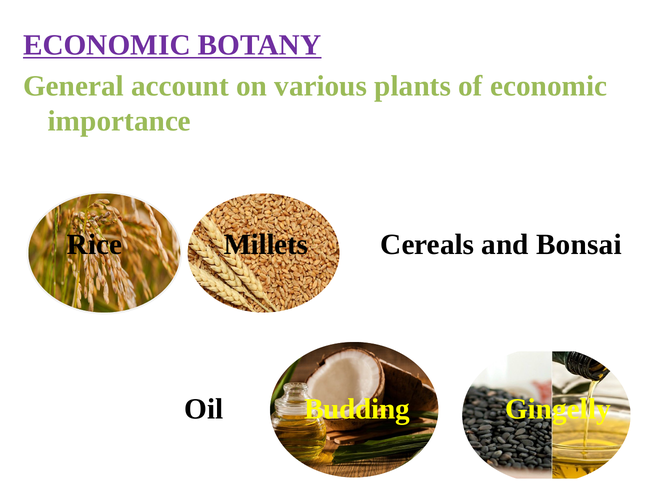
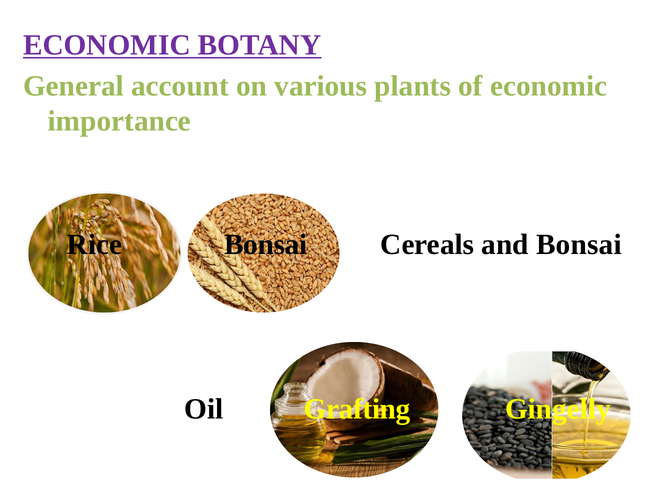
Rice Millets: Millets -> Bonsai (266, 244)
Budding: Budding -> Grafting (357, 408)
